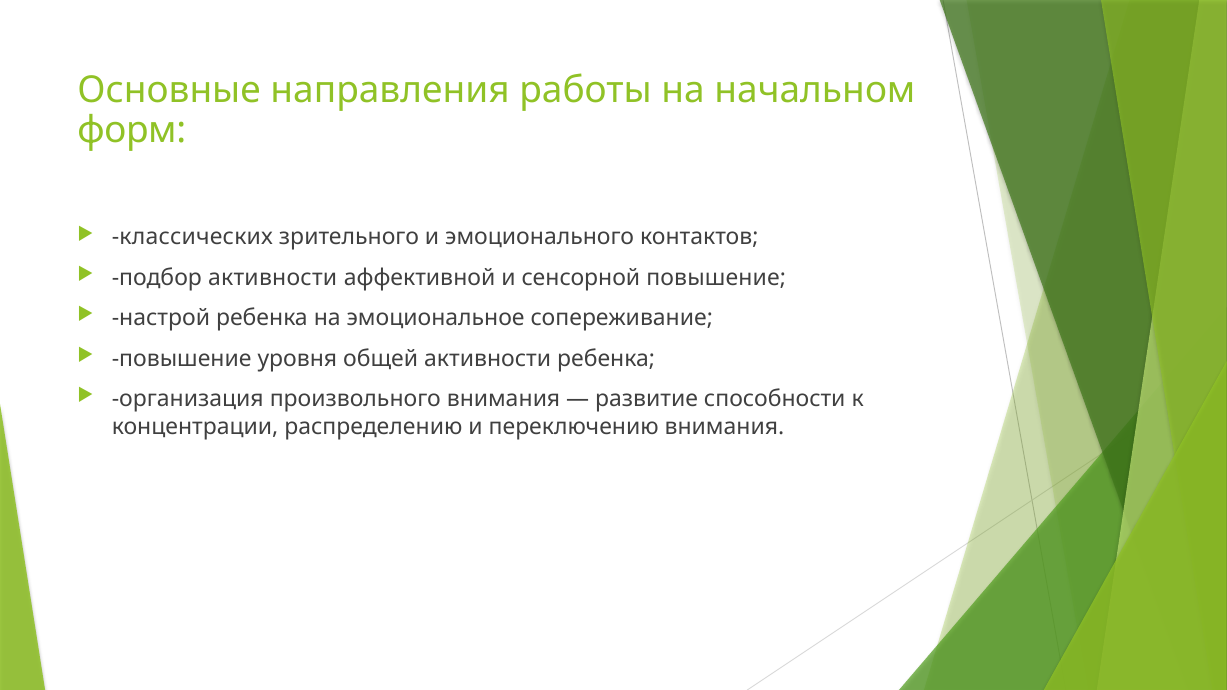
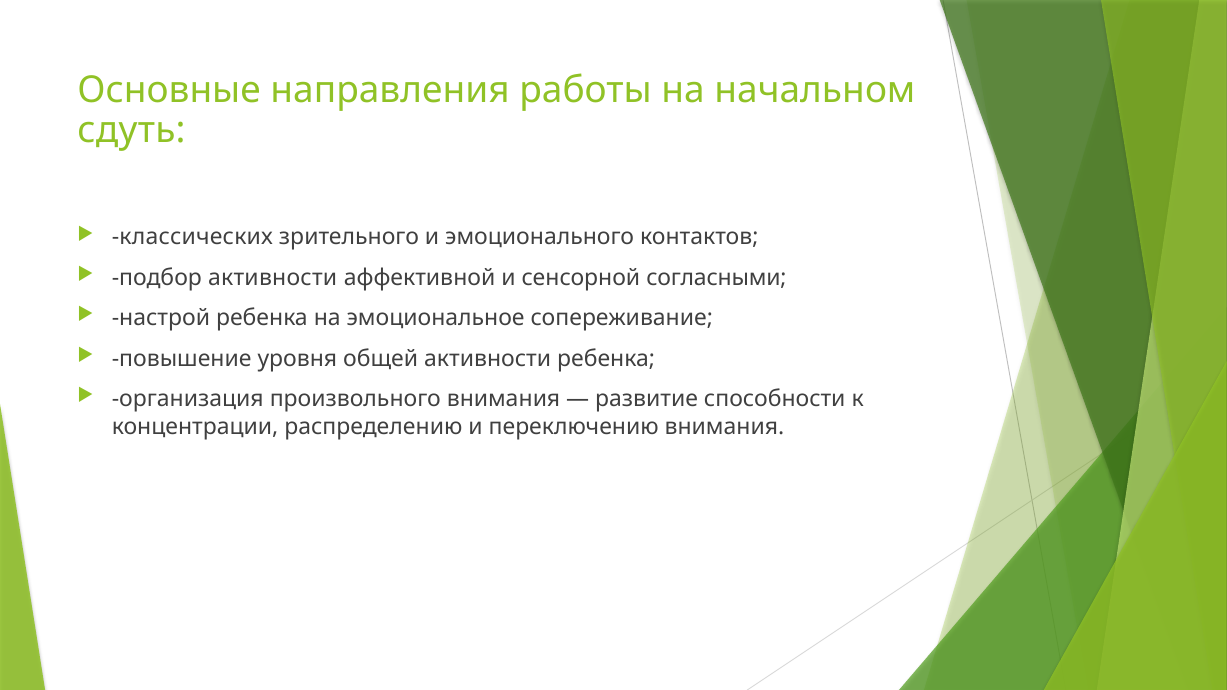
форм: форм -> сдуть (132, 131)
сенсорной повышение: повышение -> согласными (716, 278)
